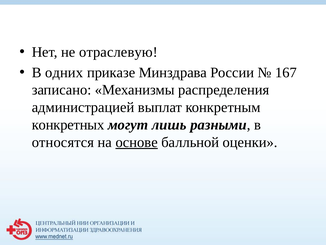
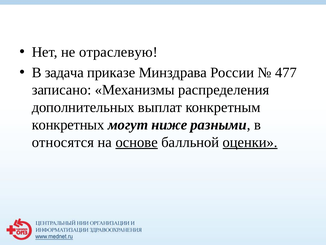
одних: одних -> задача (64, 72)
167: 167 -> 477 (286, 72)
администрацией: администрацией -> дополнительных (83, 107)
лишь: лишь -> ниже (169, 125)
оценки underline: none -> present (250, 142)
